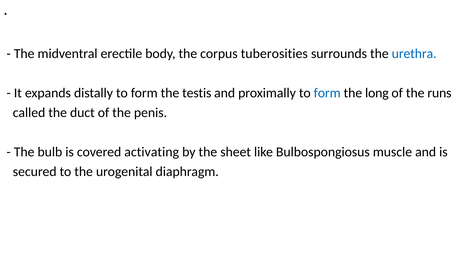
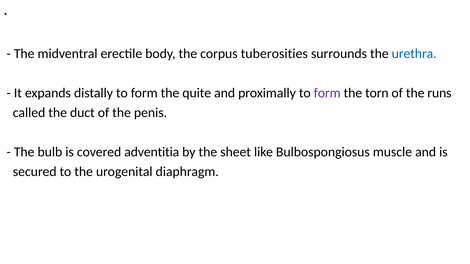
testis: testis -> quite (197, 93)
form colour: blue -> purple (327, 93)
long: long -> torn (377, 93)
activating: activating -> adventitia (152, 152)
